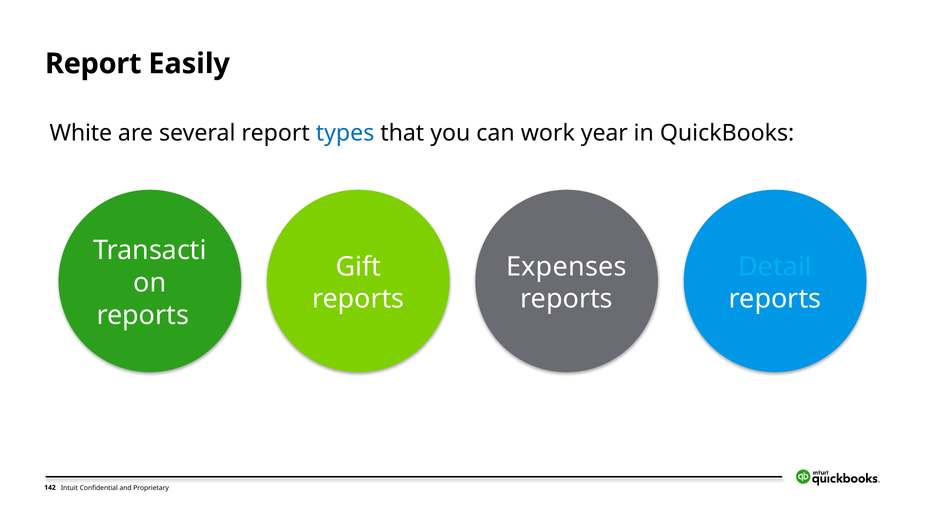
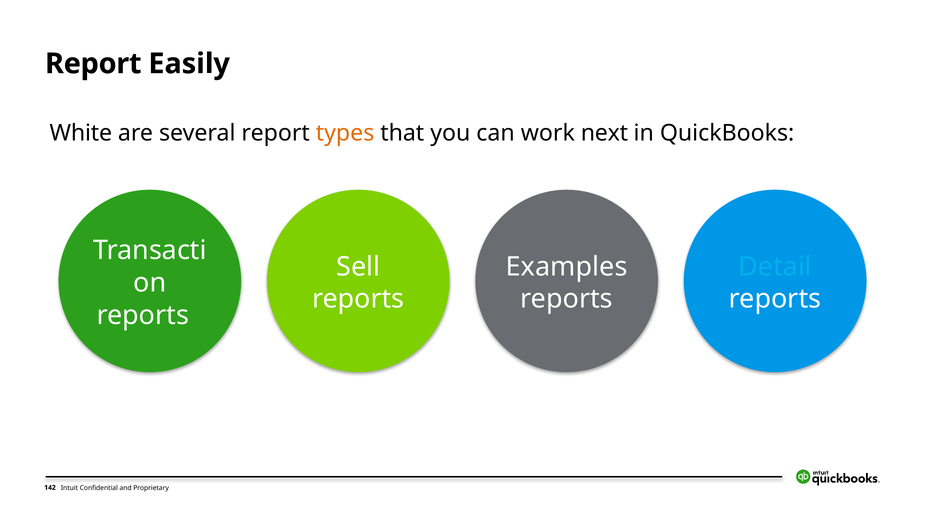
types colour: blue -> orange (345, 133)
year: year -> next (604, 133)
Gift: Gift -> Sell (358, 267)
Expenses: Expenses -> Examples (567, 267)
